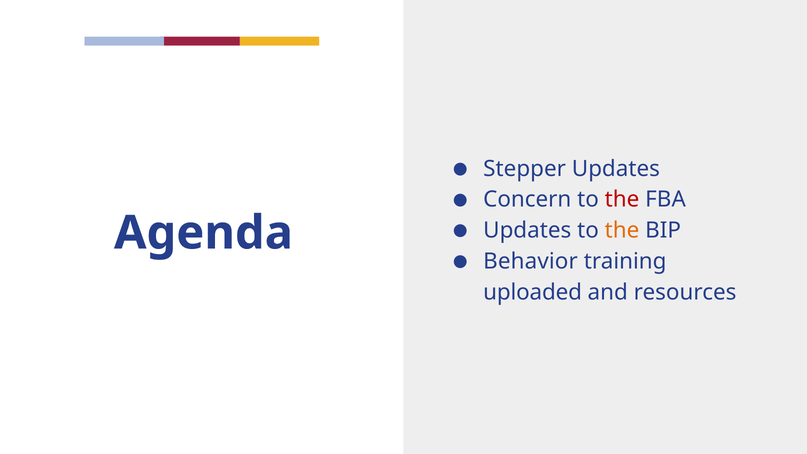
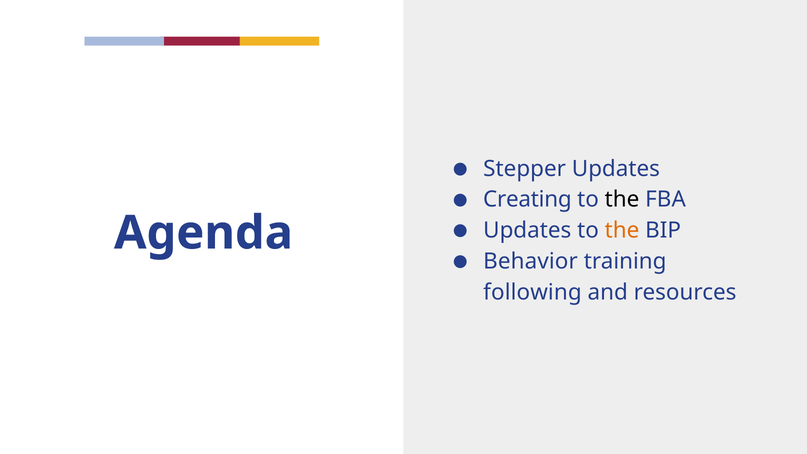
Concern: Concern -> Creating (527, 200)
the colour: red -> black (622, 200)
uploaded: uploaded -> following (532, 292)
